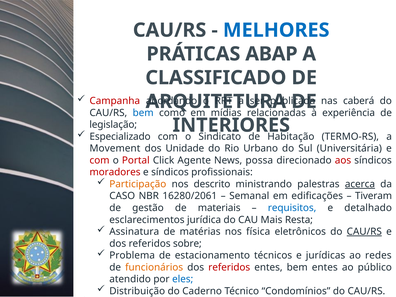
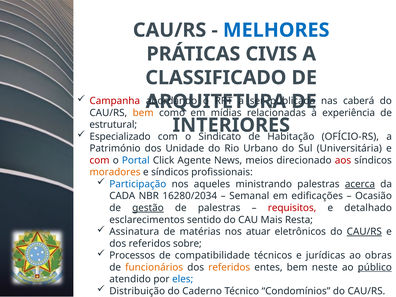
ABAP: ABAP -> CIVIS (271, 54)
bem colour: blue -> orange (143, 113)
legislação: legislação -> estrutural (113, 125)
TERMO-RS: TERMO-RS -> OFÍCIO-RS (350, 137)
Movement: Movement -> Património (115, 148)
Portal colour: red -> blue (136, 160)
possa: possa -> meios (259, 160)
moradores colour: red -> orange (115, 172)
Participação colour: orange -> blue (138, 184)
descrito: descrito -> aqueles (212, 184)
CASO: CASO -> CADA (122, 196)
16280/2061: 16280/2061 -> 16280/2034 (190, 196)
Tiveram: Tiveram -> Ocasião (374, 196)
gestão underline: none -> present (148, 208)
de materiais: materiais -> palestras (219, 208)
requisitos colour: blue -> red (292, 208)
jurídica: jurídica -> sentido (204, 220)
física: física -> atuar (258, 232)
Problema: Problema -> Processos (132, 255)
estacionamento: estacionamento -> compatibilidade (212, 255)
redes: redes -> obras (378, 255)
referidos colour: red -> orange (229, 267)
bem entes: entes -> neste (325, 267)
público underline: none -> present (375, 267)
